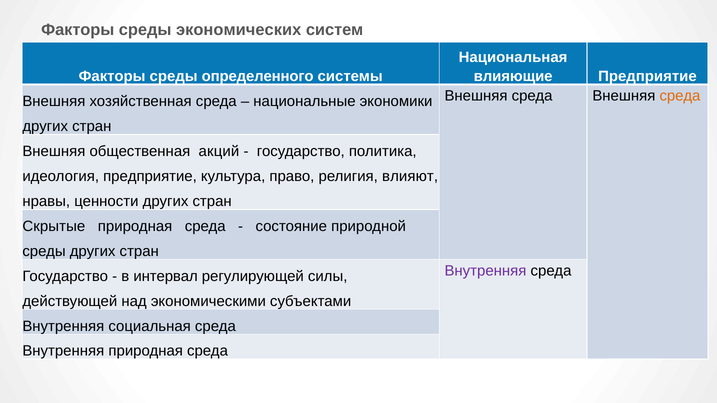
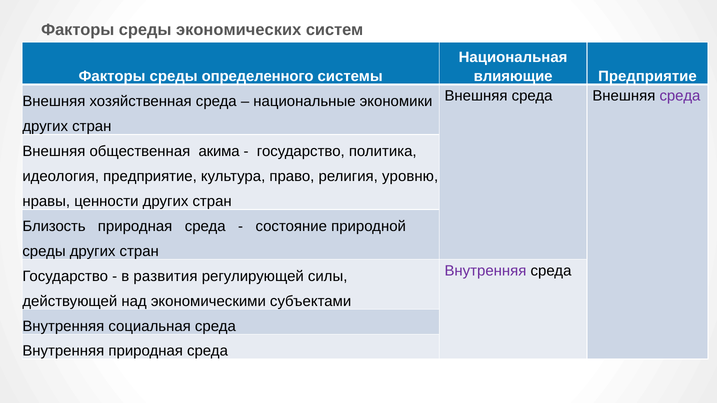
среда colour: orange -> purple (680, 96)
акций: акций -> акима (219, 152)
влияют: влияют -> уровню (410, 177)
Скрытые: Скрытые -> Близость (54, 227)
интервал: интервал -> развития (165, 277)
